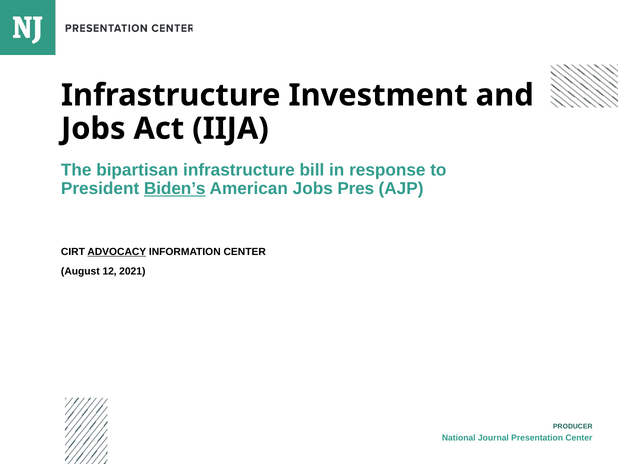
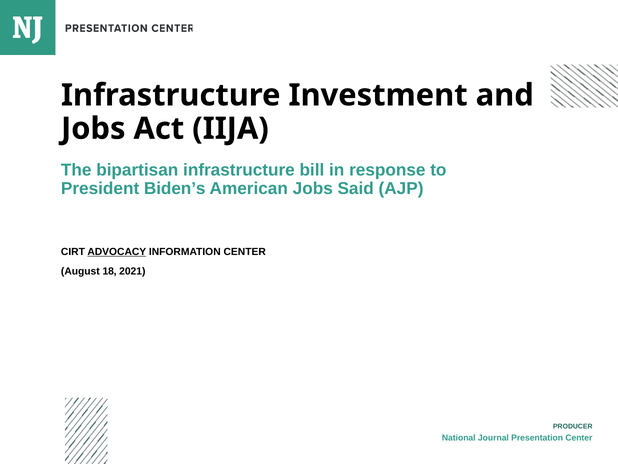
Biden’s underline: present -> none (175, 189)
Pres: Pres -> Said (356, 189)
12: 12 -> 18 (110, 271)
